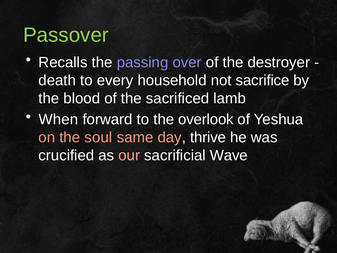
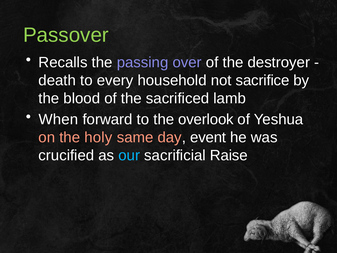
soul: soul -> holy (98, 137)
thrive: thrive -> event (208, 137)
our colour: pink -> light blue (129, 155)
Wave: Wave -> Raise (229, 155)
